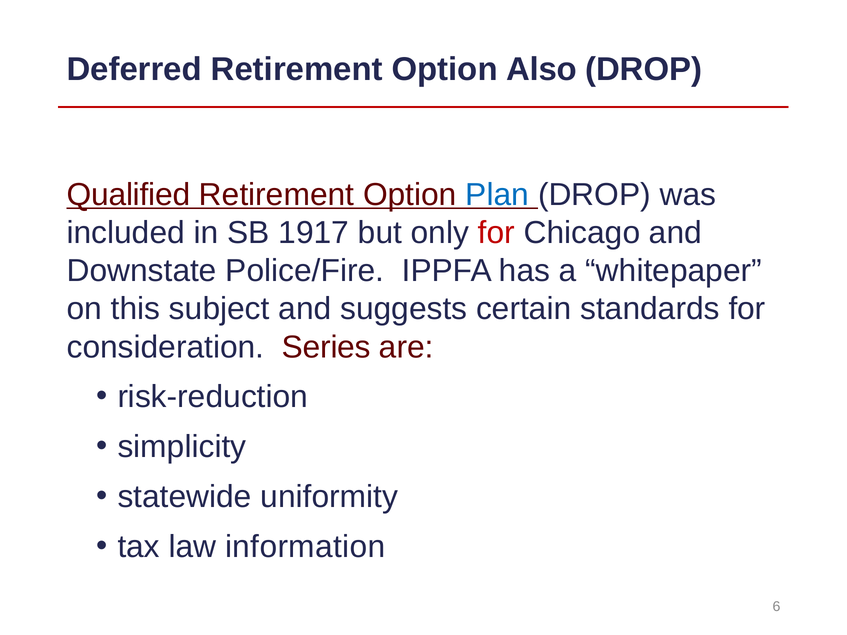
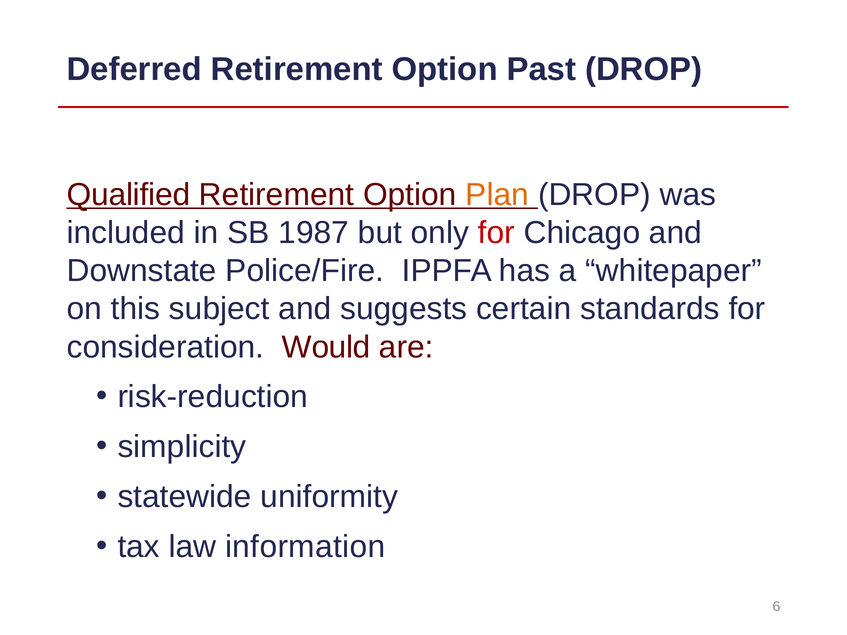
Also: Also -> Past (541, 69)
Plan colour: blue -> orange (497, 195)
1917: 1917 -> 1987 (314, 233)
Series: Series -> Would (326, 347)
